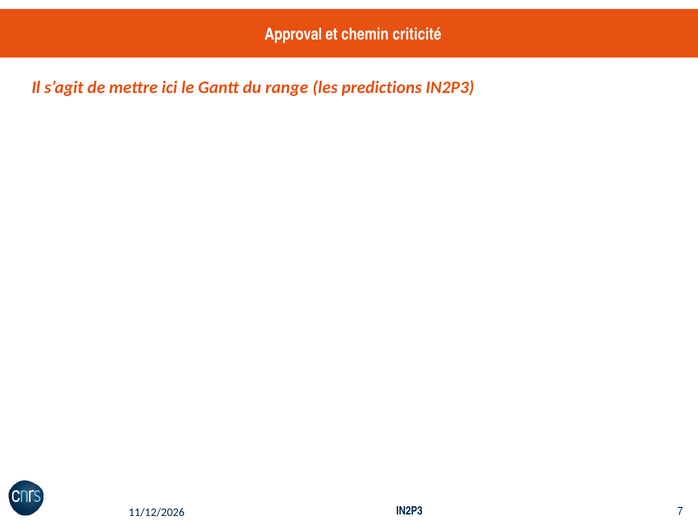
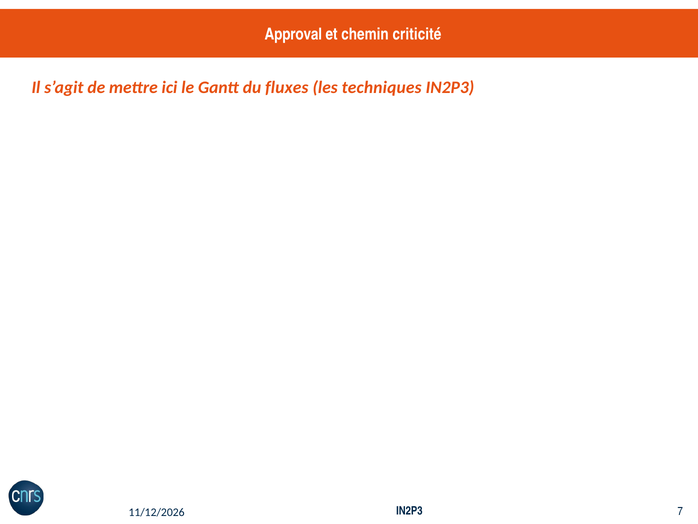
range: range -> fluxes (287, 87)
predictions: predictions -> techniques (382, 87)
